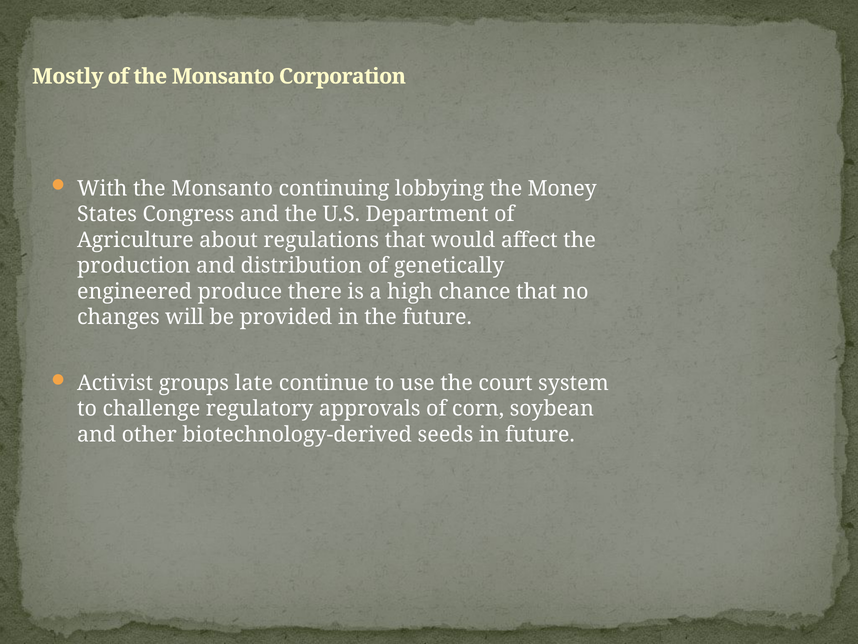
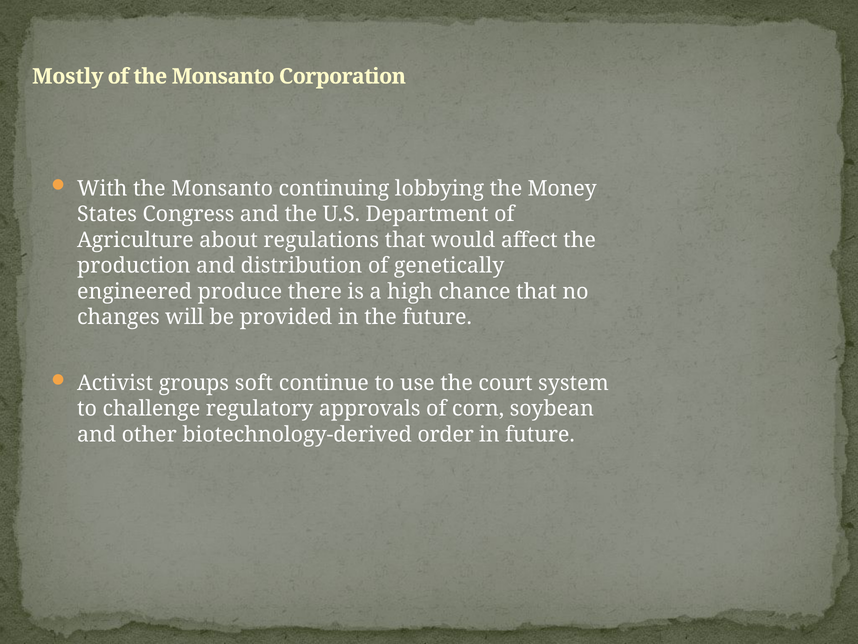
late: late -> soft (254, 383)
seeds: seeds -> order (446, 434)
